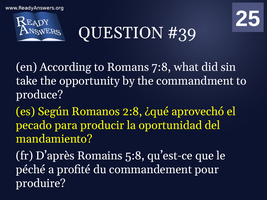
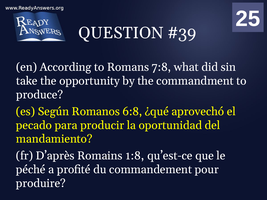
2:8: 2:8 -> 6:8 (132, 112)
5:8: 5:8 -> 1:8 (135, 156)
